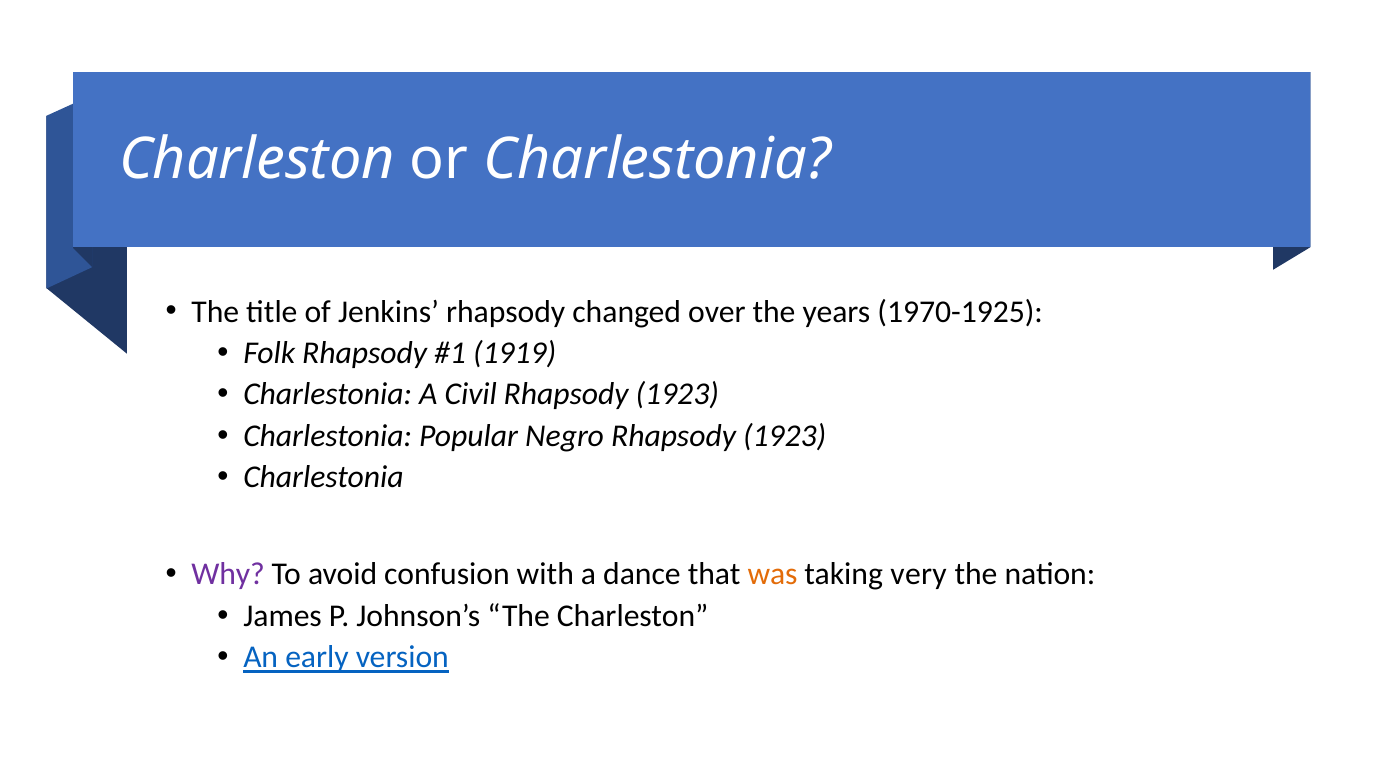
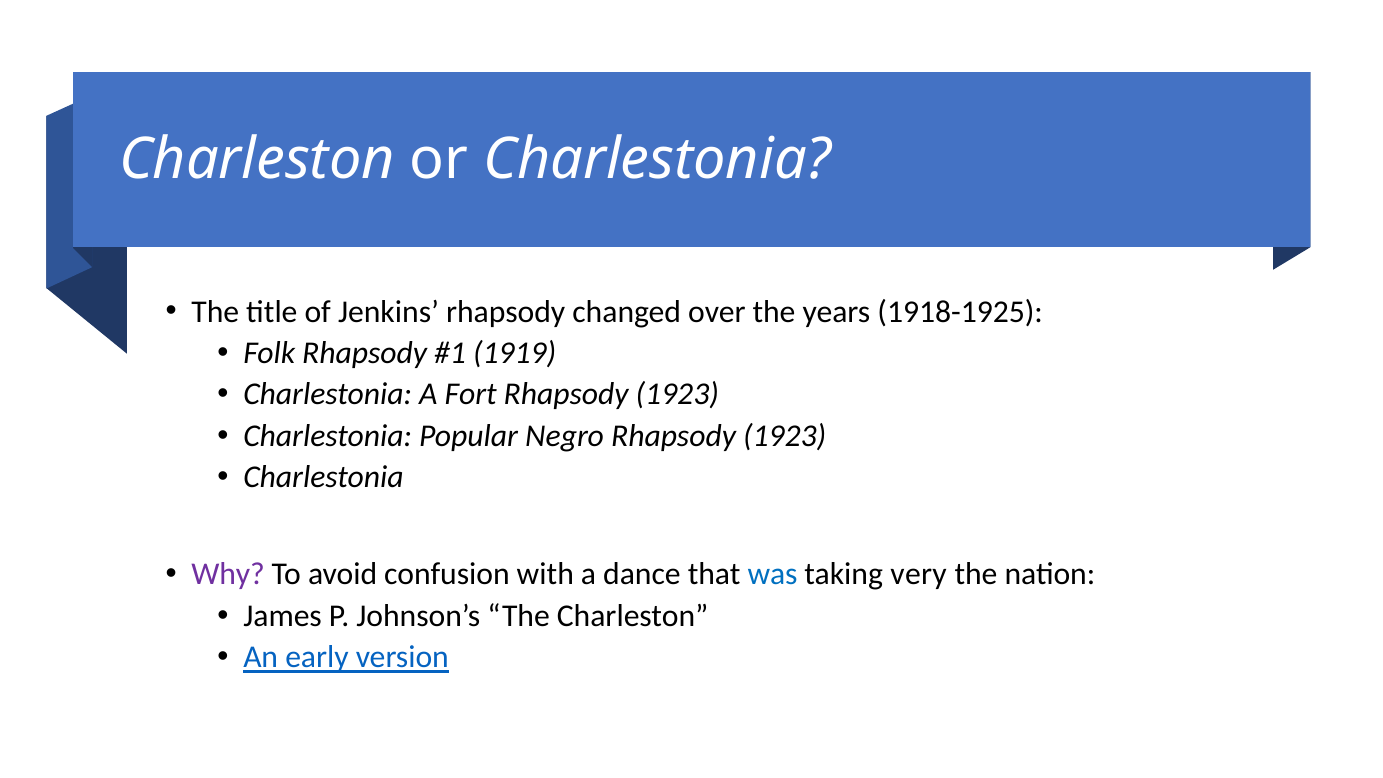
1970-1925: 1970-1925 -> 1918-1925 (960, 312)
Civil: Civil -> Fort (471, 394)
was colour: orange -> blue (773, 574)
